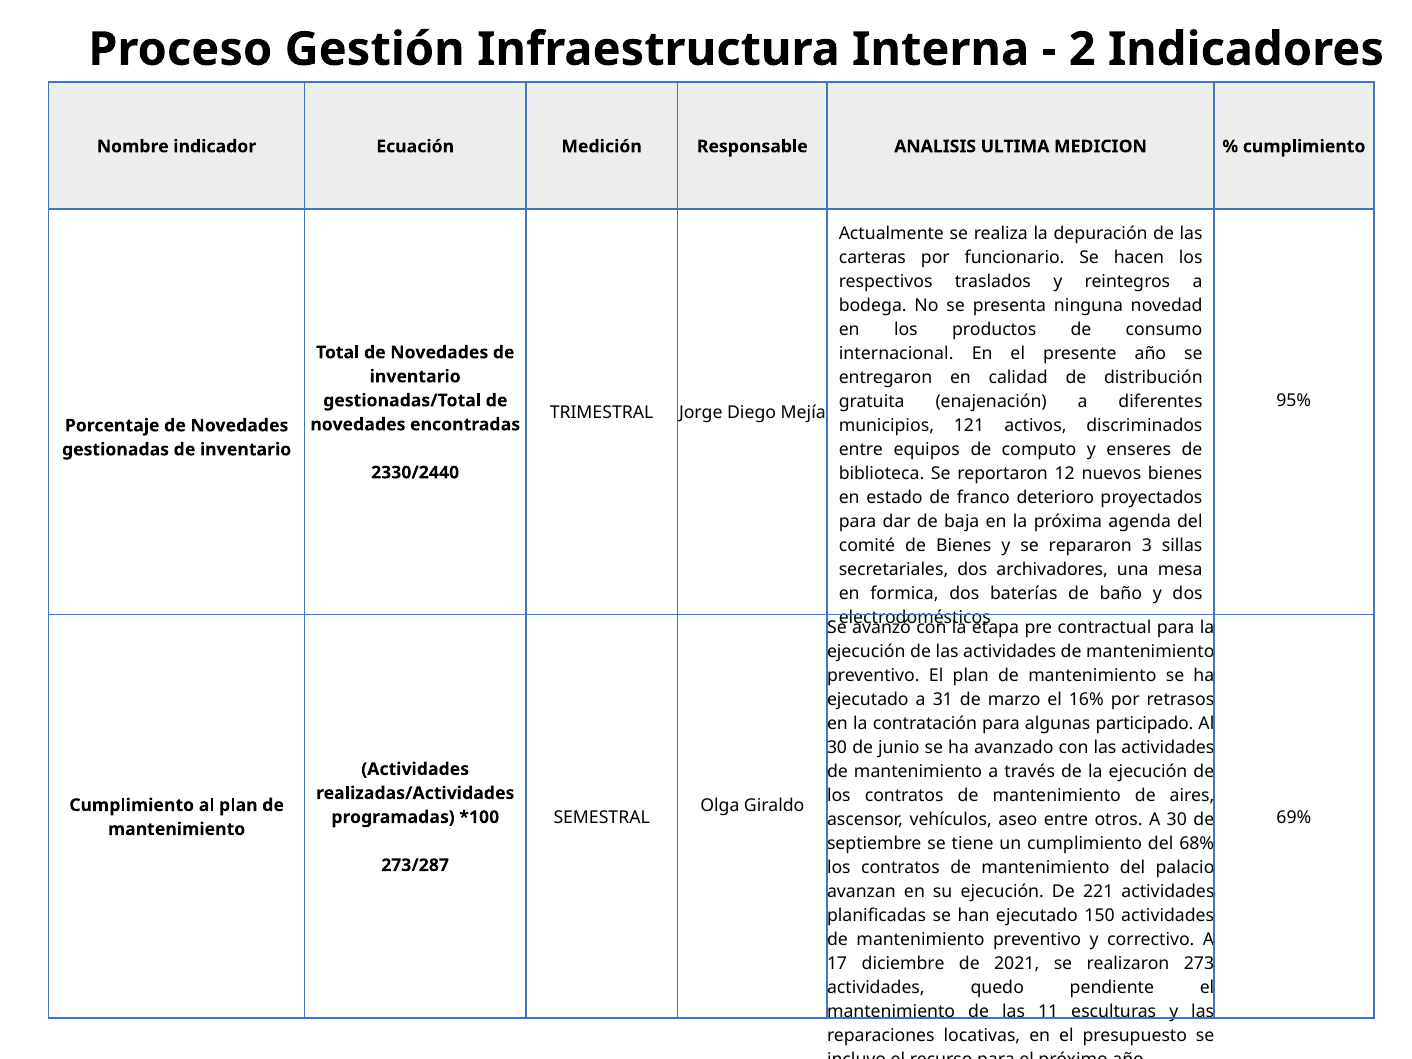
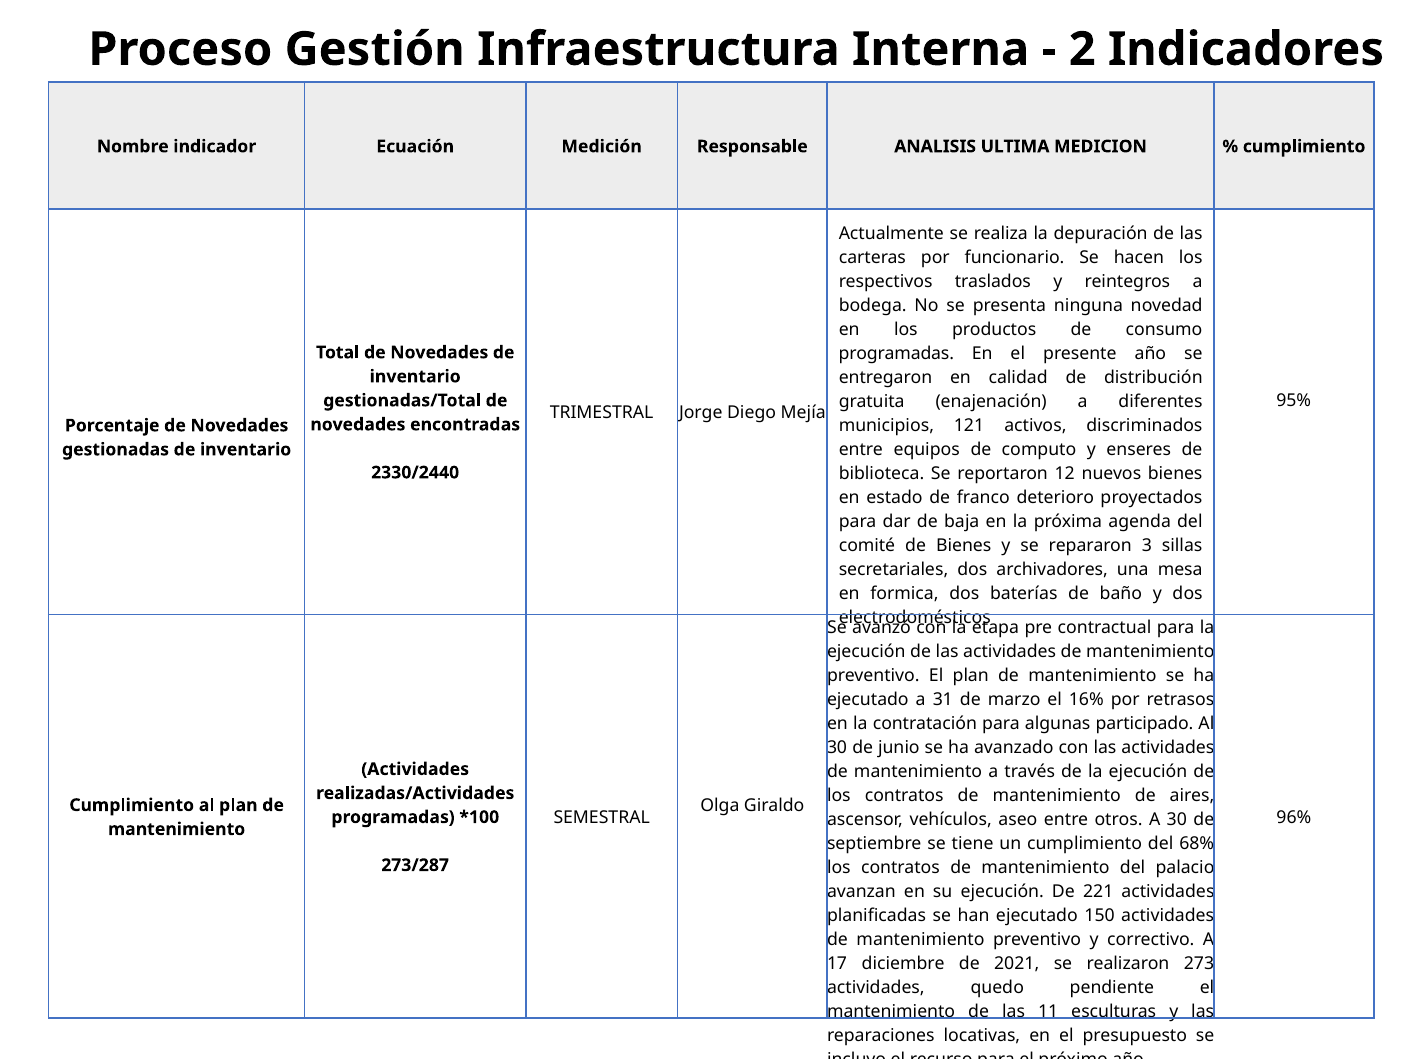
internacional: internacional -> programadas (896, 354)
69%: 69% -> 96% (1294, 817)
